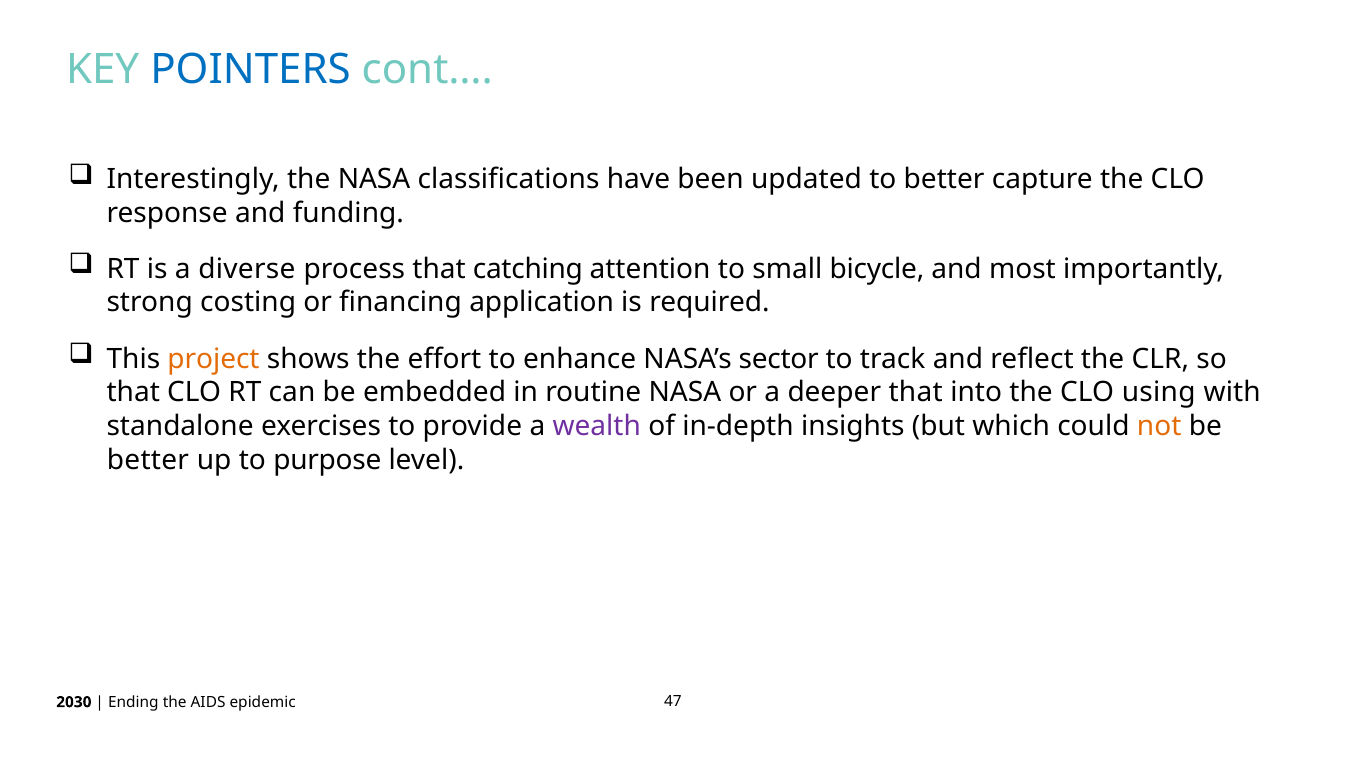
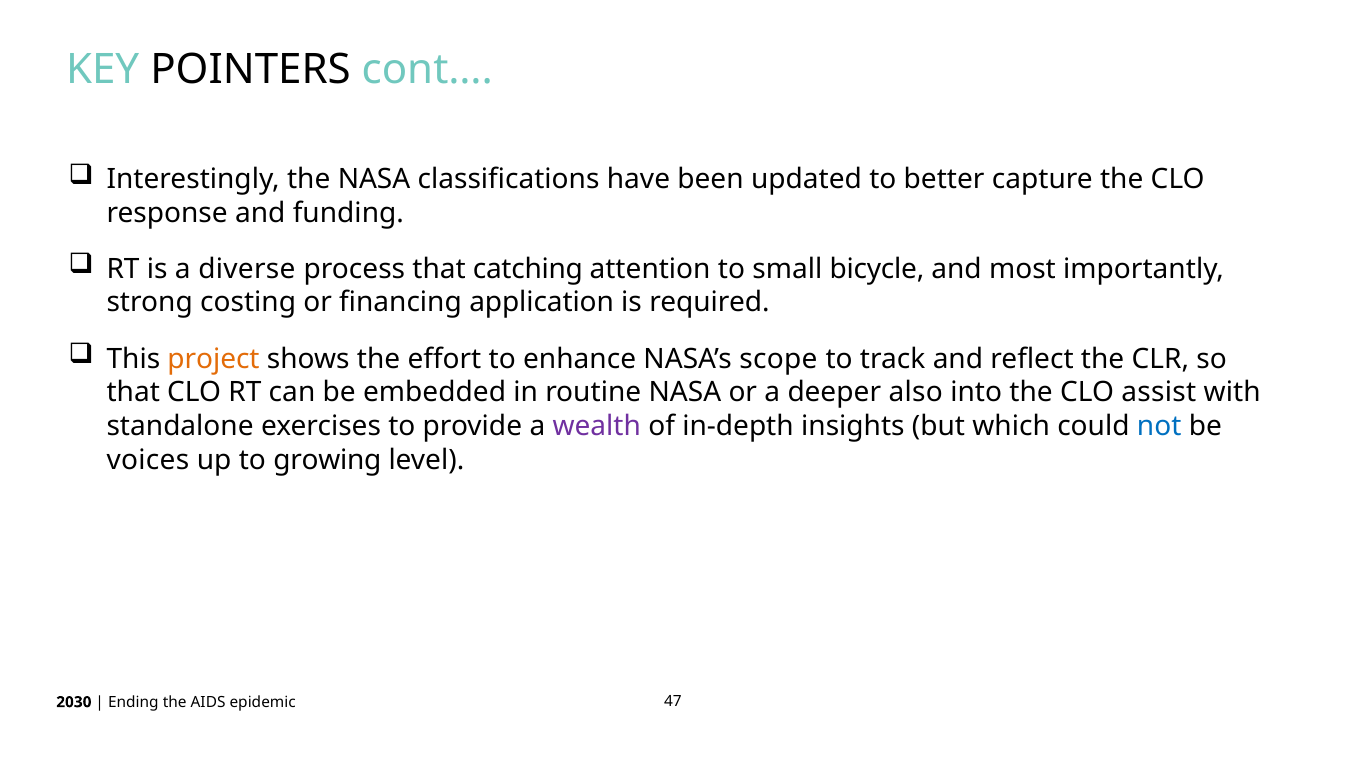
POINTERS colour: blue -> black (251, 70)
sector: sector -> scope (778, 359)
deeper that: that -> also (916, 393)
using: using -> assist (1159, 393)
not colour: orange -> blue (1159, 426)
better: better -> voices (148, 460)
purpose: purpose -> growing (327, 460)
